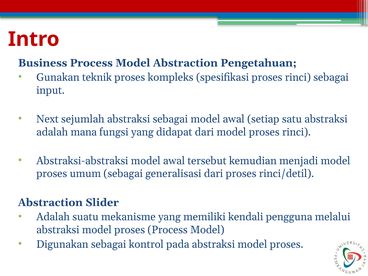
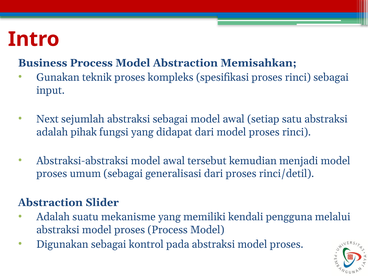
Pengetahuan: Pengetahuan -> Memisahkan (259, 63)
mana: mana -> pihak (84, 132)
